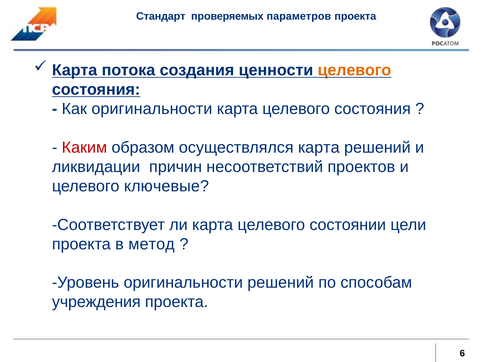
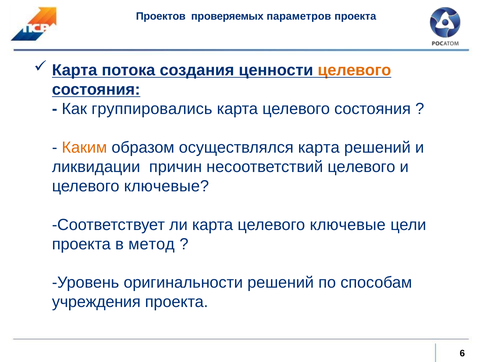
Стандарт: Стандарт -> Проектов (161, 16)
Как оригинальности: оригинальности -> группировались (152, 109)
Каким colour: red -> orange (84, 147)
несоответствий проектов: проектов -> целевого (361, 167)
карта целевого состоянии: состоянии -> ключевые (348, 224)
